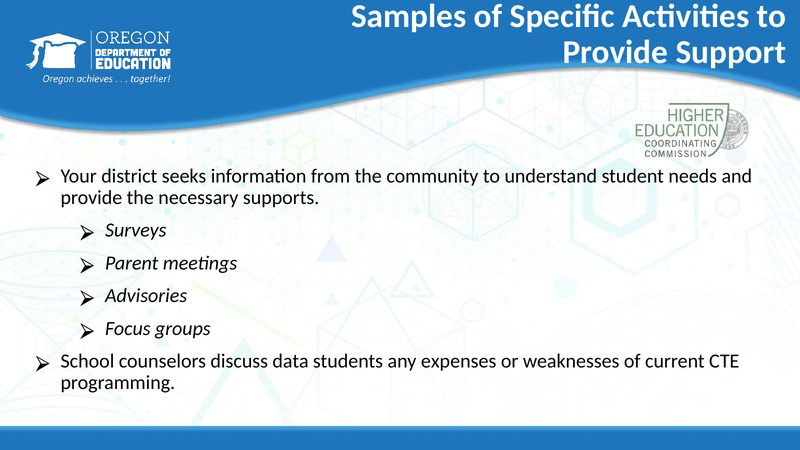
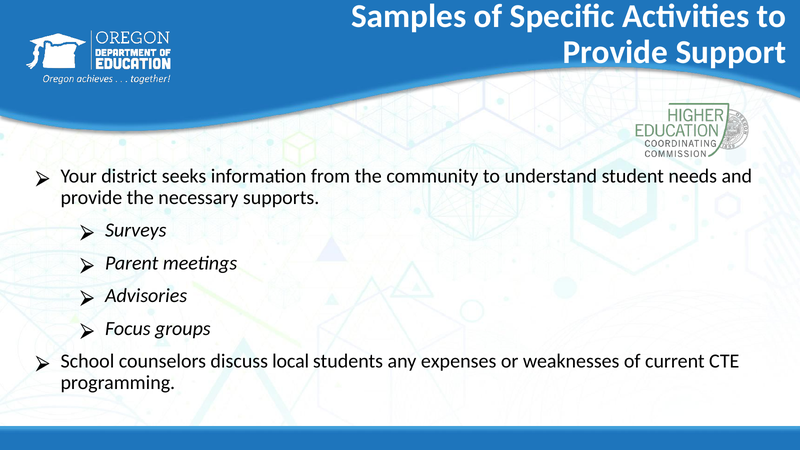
data: data -> local (291, 361)
